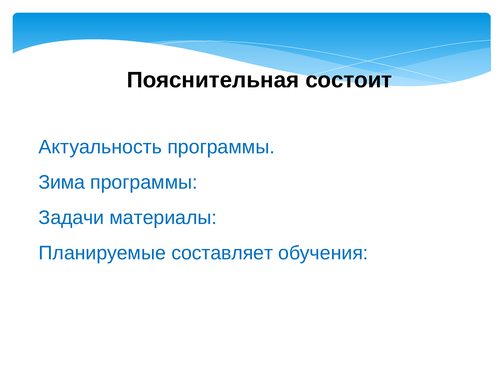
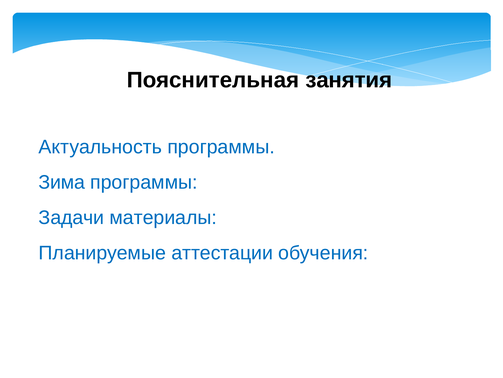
состоит: состоит -> занятия (349, 80)
составляет: составляет -> аттестации (222, 252)
